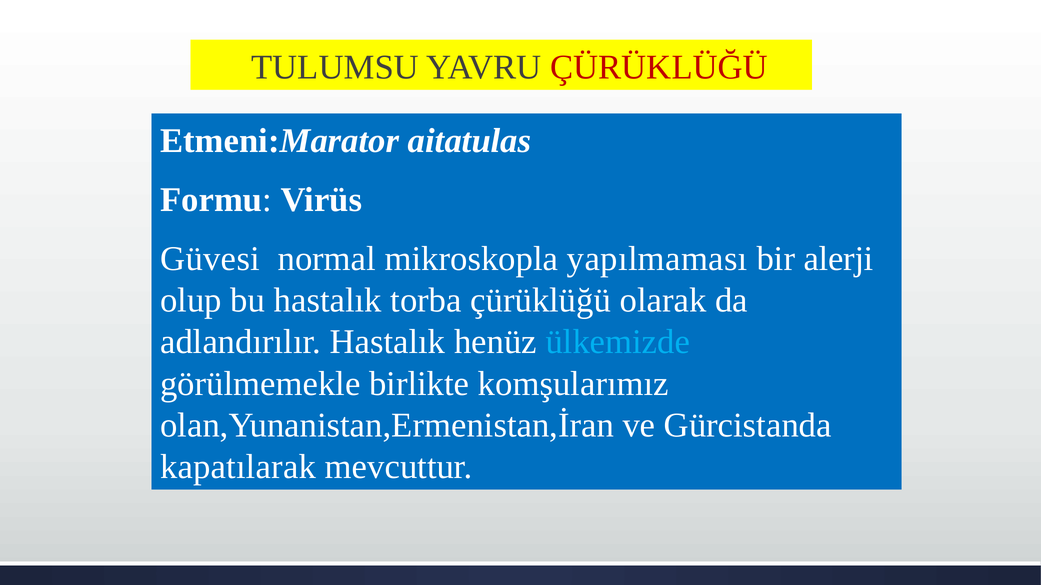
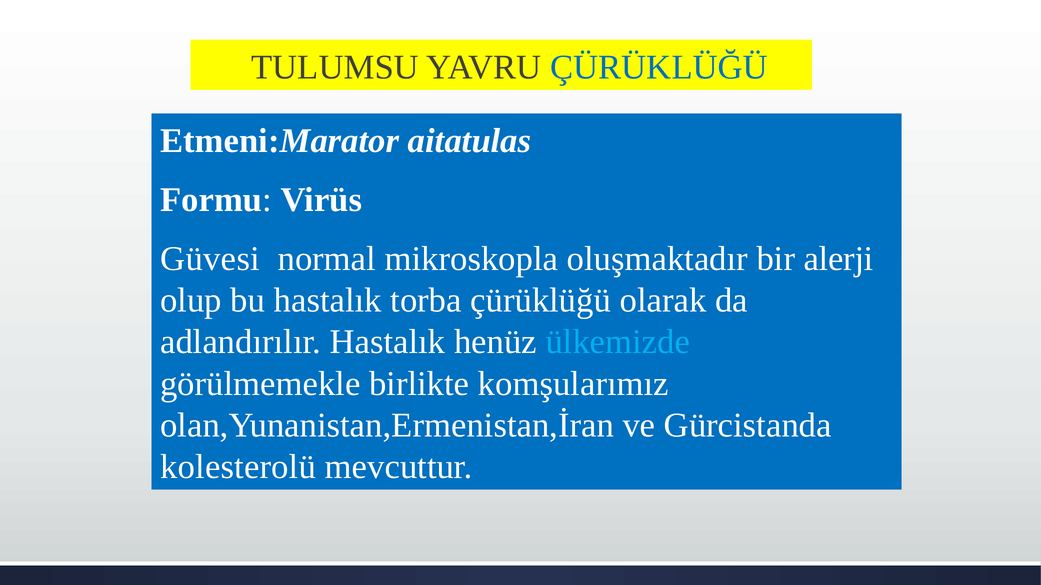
ÇÜRÜKLÜĞÜ colour: red -> blue (659, 67)
yapılmaması: yapılmaması -> oluşmaktadır (657, 259)
kapatılarak: kapatılarak -> kolesterolü (238, 467)
